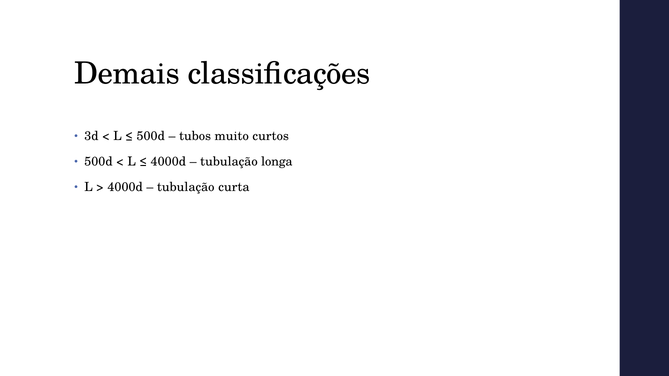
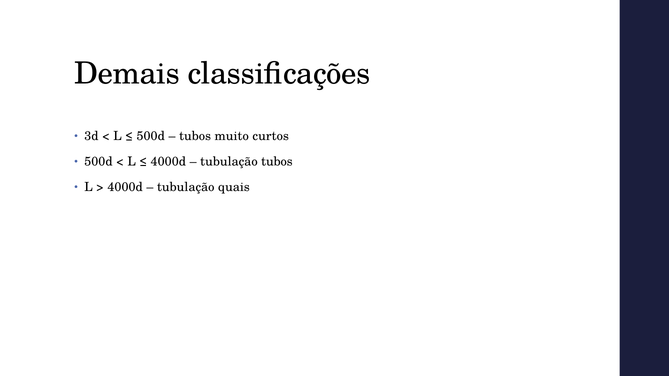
tubulação longa: longa -> tubos (277, 162)
curta: curta -> quais (234, 187)
